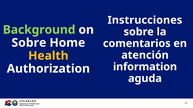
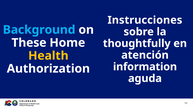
Background colour: light green -> light blue (39, 30)
Sobre: Sobre -> These (29, 43)
comentarios: comentarios -> thoughtfully (137, 44)
